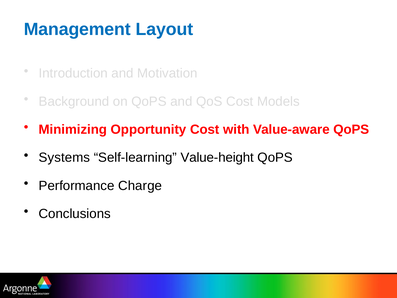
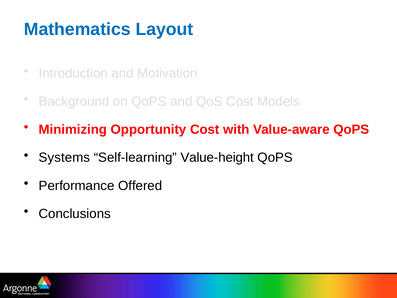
Management: Management -> Mathematics (77, 29)
Charge: Charge -> Offered (140, 185)
